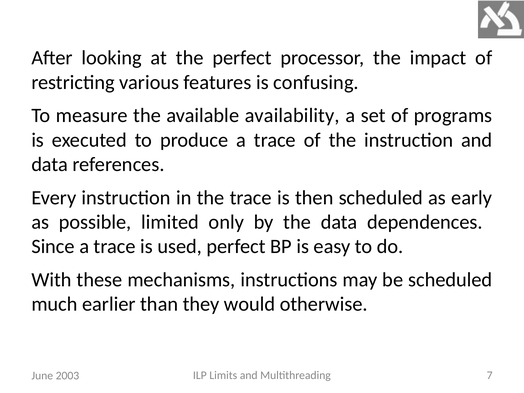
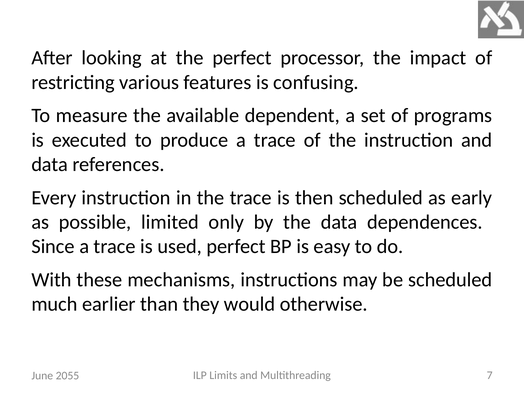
availability: availability -> dependent (292, 115)
2003: 2003 -> 2055 (67, 376)
